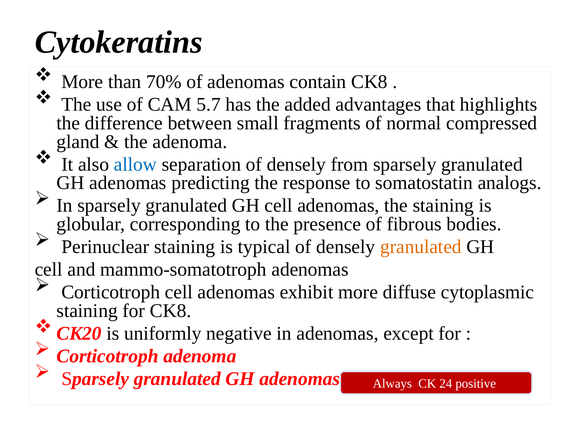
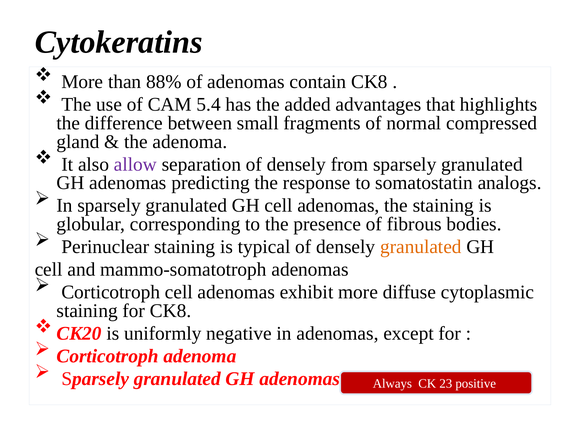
70%: 70% -> 88% (164, 82)
5.7: 5.7 -> 5.4 (209, 105)
allow colour: blue -> purple (135, 164)
24: 24 -> 23 (446, 384)
